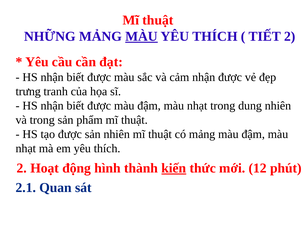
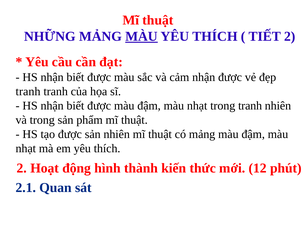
trưng: trưng -> tranh (28, 91)
trong dung: dung -> tranh (250, 106)
kiến underline: present -> none (174, 168)
